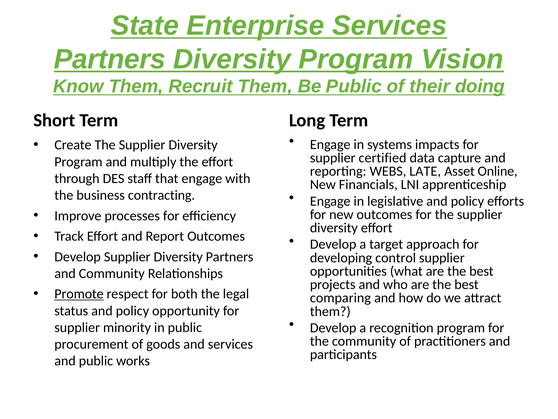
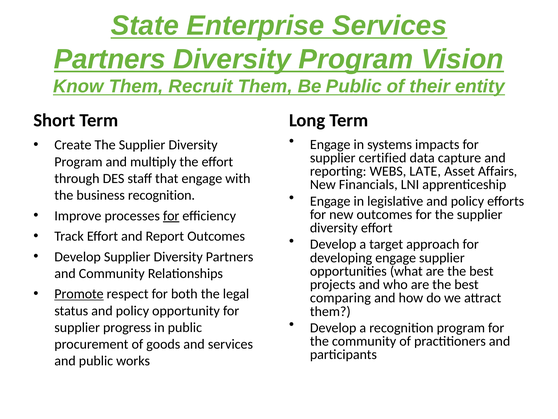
doing: doing -> entity (480, 86)
Online: Online -> Affairs (498, 171)
business contracting: contracting -> recognition (161, 195)
for underline: none -> present (171, 216)
developing control: control -> engage (396, 257)
minority: minority -> progress (127, 327)
